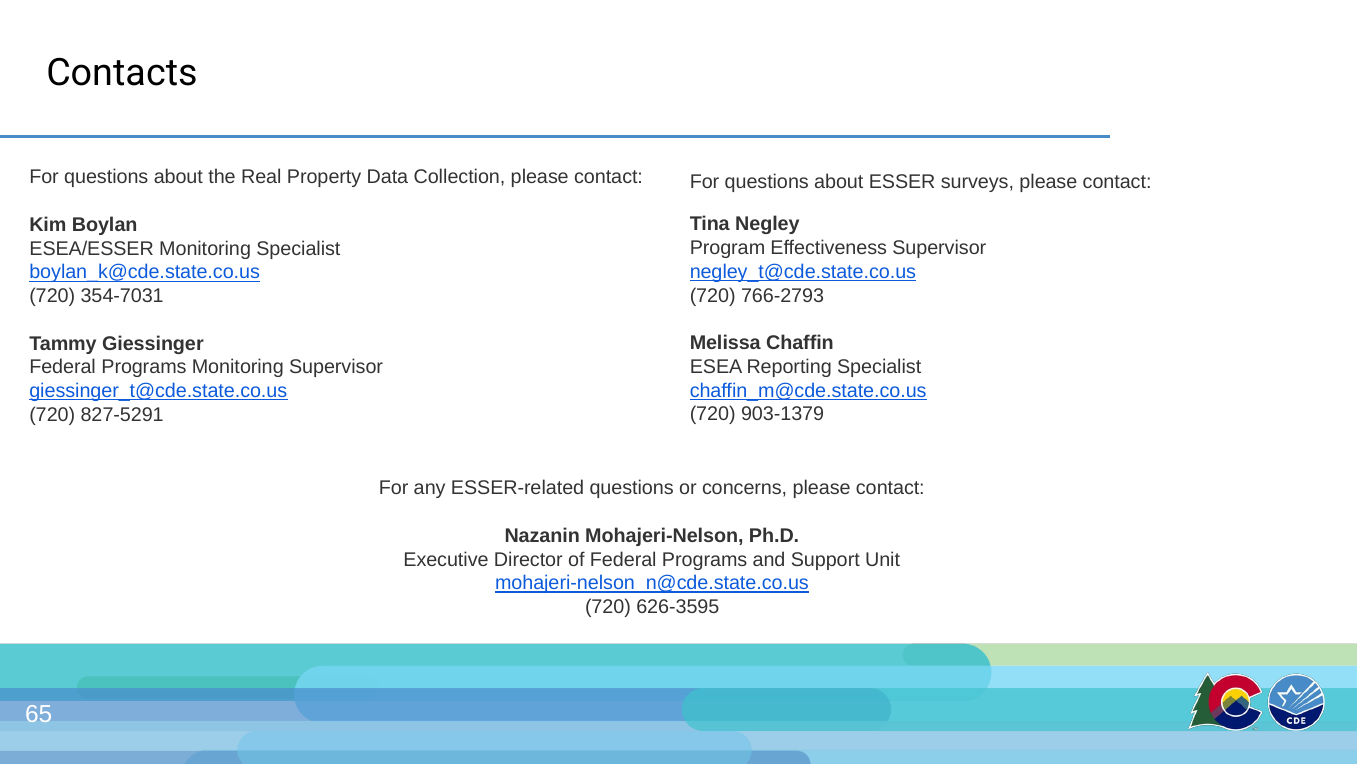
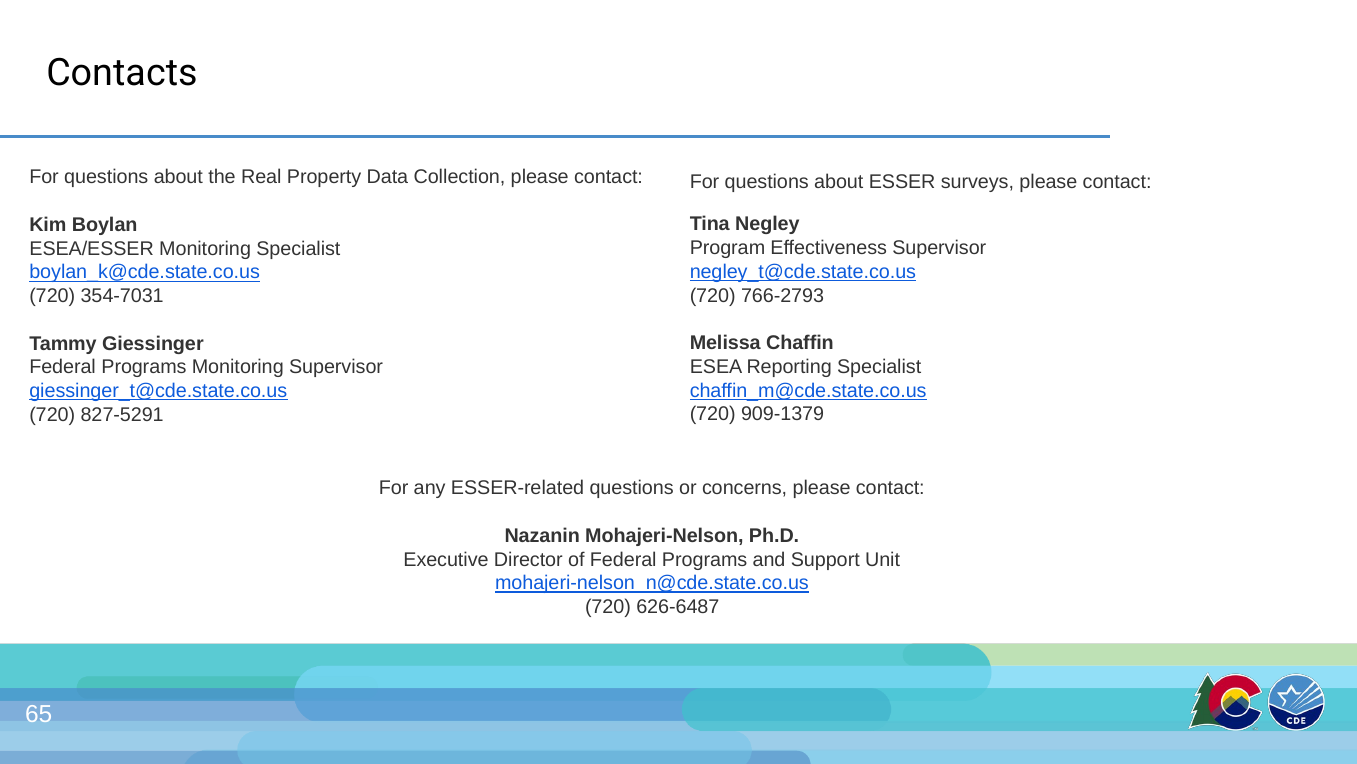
903-1379: 903-1379 -> 909-1379 (783, 414)
626-3595: 626-3595 -> 626-6487 (678, 606)
